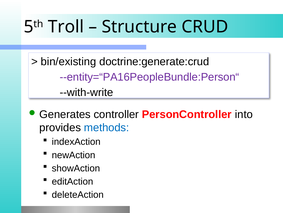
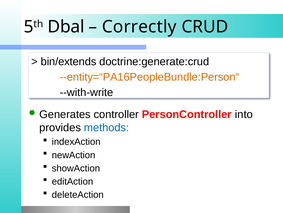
Troll: Troll -> Dbal (66, 27)
Structure: Structure -> Correctly (139, 27)
bin/existing: bin/existing -> bin/extends (69, 61)
--entity=“PA16PeopleBundle:Person“ colour: purple -> orange (149, 77)
